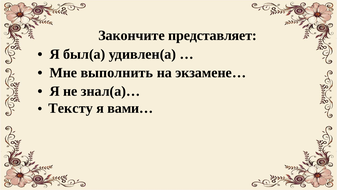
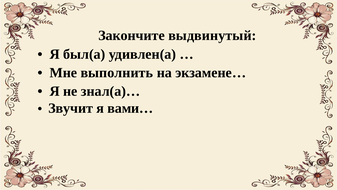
представляет: представляет -> выдвинутый (212, 35)
Тексту: Тексту -> Звучит (71, 108)
